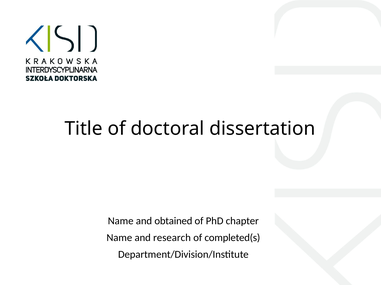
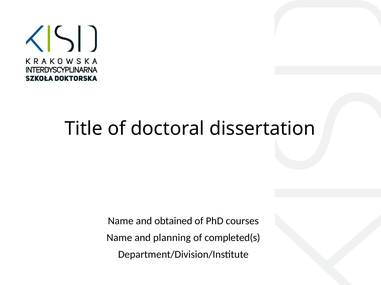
chapter: chapter -> courses (242, 222)
research: research -> planning (172, 238)
